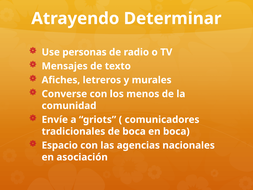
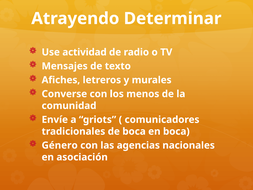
personas: personas -> actividad (84, 52)
Espacio: Espacio -> Género (60, 145)
